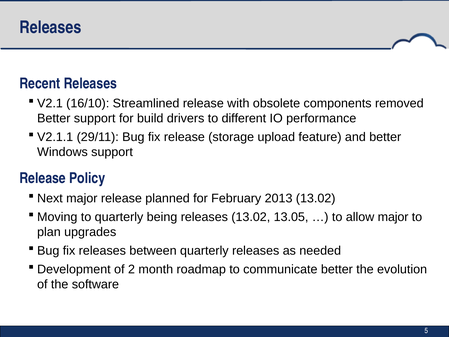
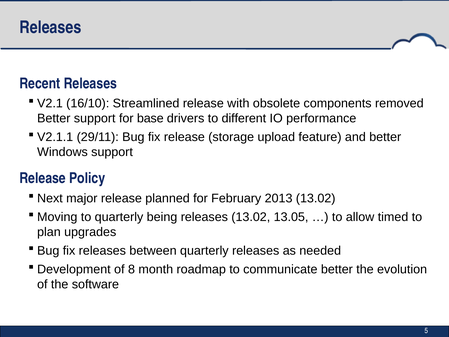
build: build -> base (150, 118)
allow major: major -> timed (393, 217)
2: 2 -> 8 (132, 269)
